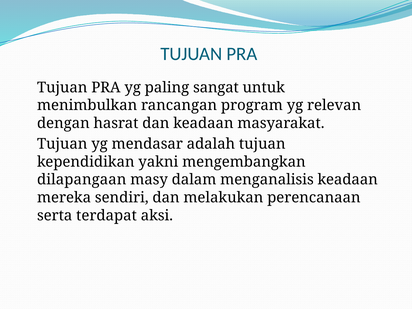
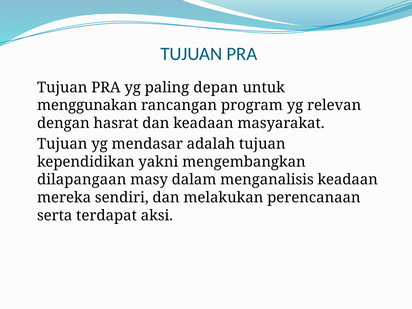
sangat: sangat -> depan (216, 88)
menimbulkan: menimbulkan -> menggunakan (87, 105)
